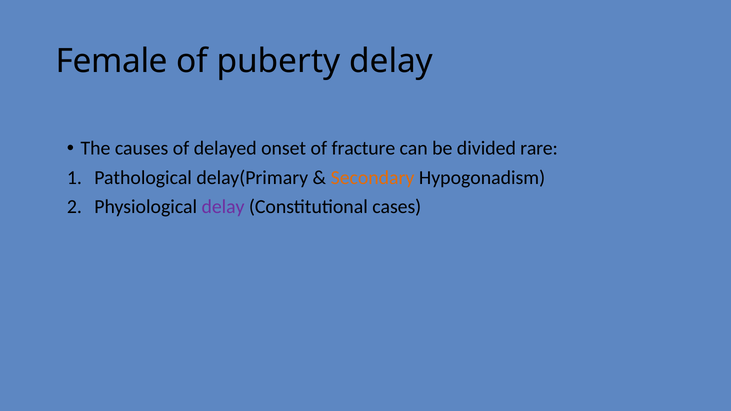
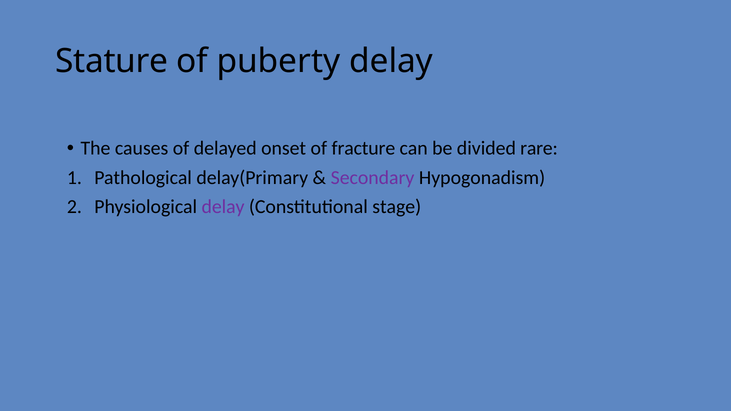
Female: Female -> Stature (112, 61)
Secondary colour: orange -> purple (373, 178)
cases: cases -> stage (397, 207)
